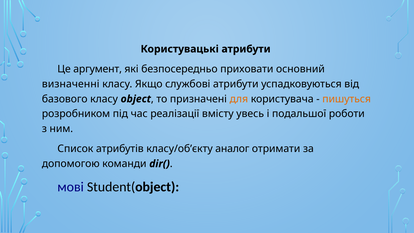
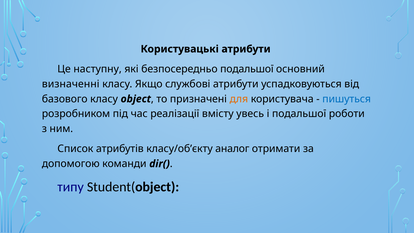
аргумент: аргумент -> наступну (98, 69)
безпосередньо приховати: приховати -> подальшої (247, 69)
пишуться colour: orange -> blue (347, 99)
мові: мові -> типу (71, 187)
